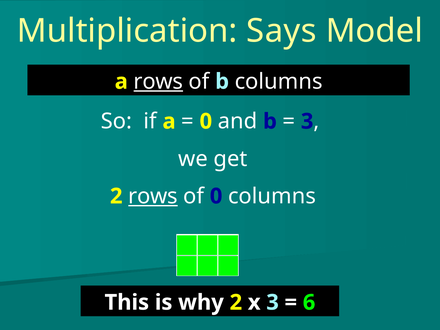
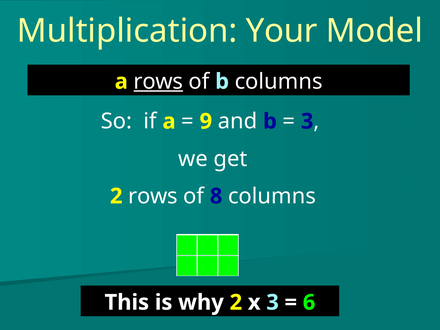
Says: Says -> Your (282, 31)
0: 0 -> 9 (206, 121)
rows underline: present -> none (153, 196)
of 0: 0 -> 8 (216, 196)
